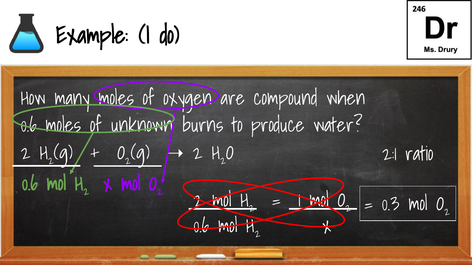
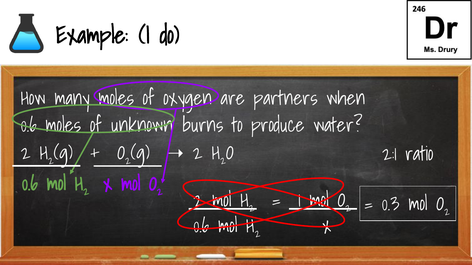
compound: compound -> partners (286, 99)
